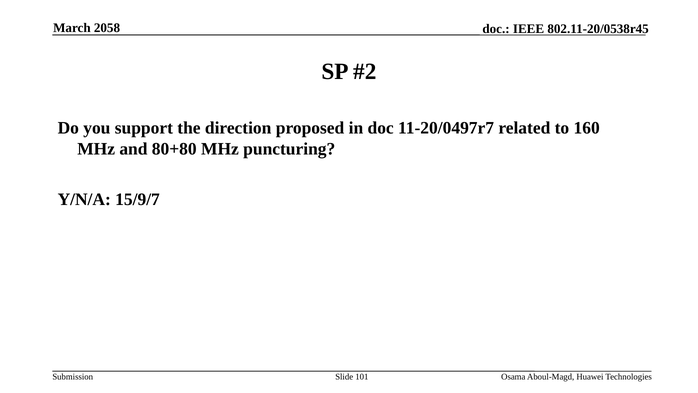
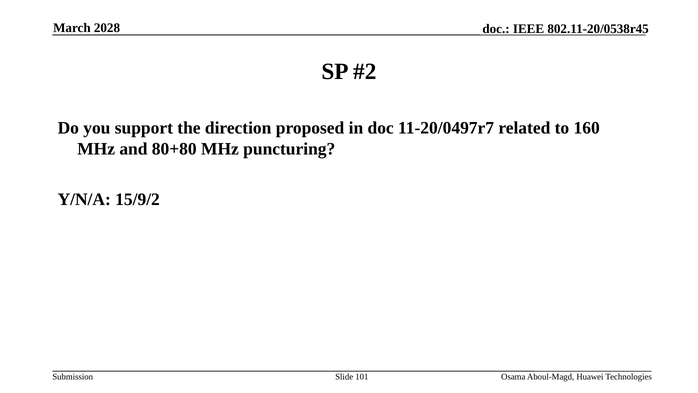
2058: 2058 -> 2028 (107, 28)
15/9/7: 15/9/7 -> 15/9/2 (138, 199)
